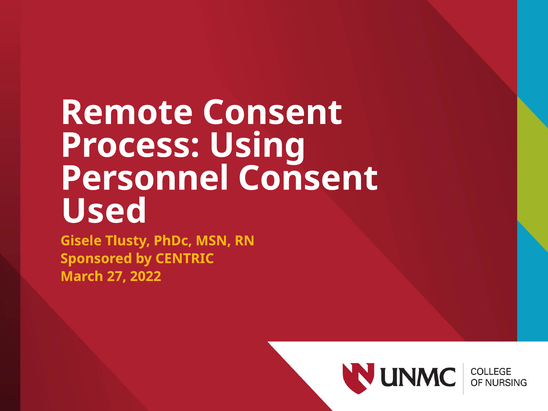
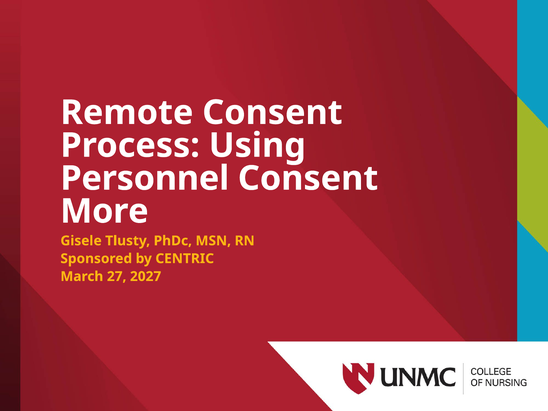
Used: Used -> More (104, 211)
2022: 2022 -> 2027 (146, 276)
